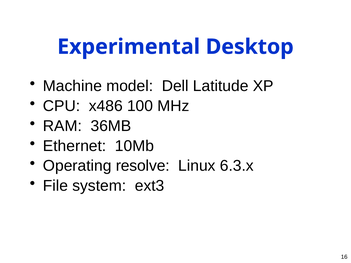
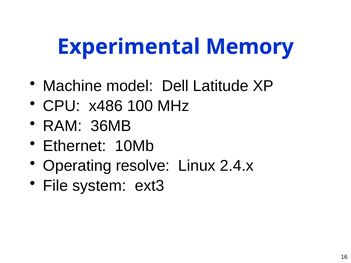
Desktop: Desktop -> Memory (250, 47)
6.3.x: 6.3.x -> 2.4.x (237, 166)
